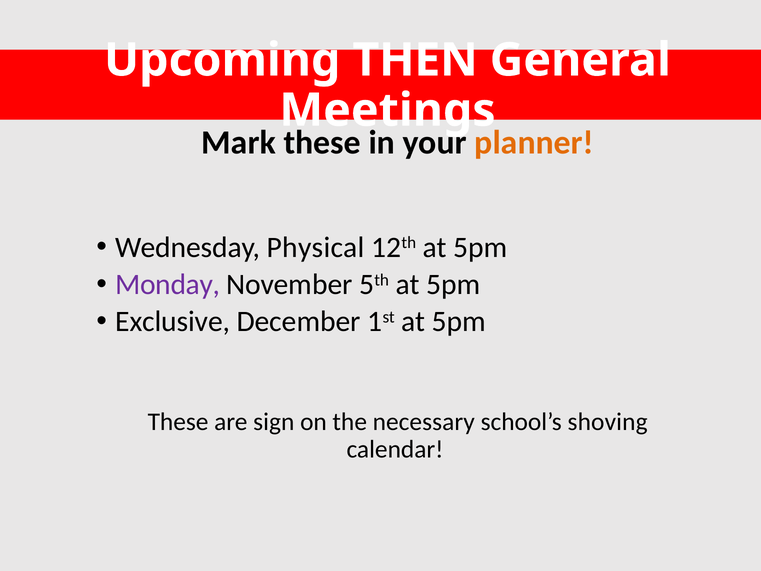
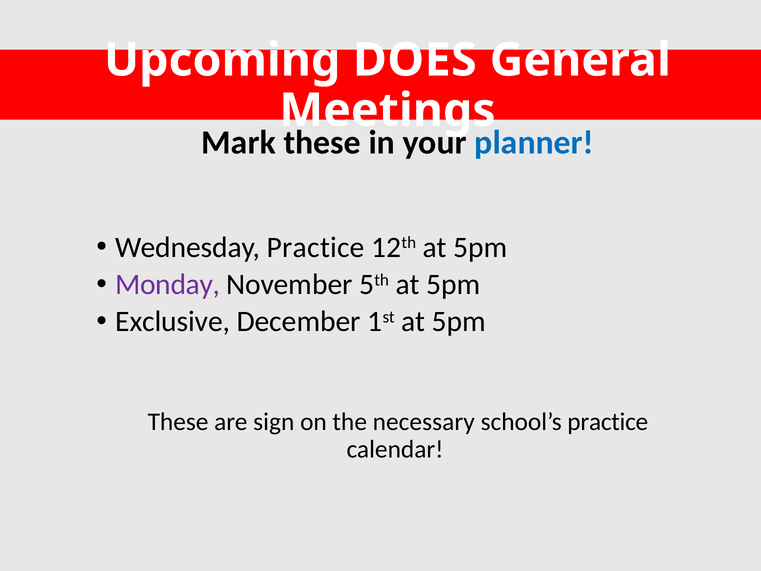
THEN: THEN -> DOES (415, 60)
planner colour: orange -> blue (534, 142)
Wednesday Physical: Physical -> Practice (316, 247)
school’s shoving: shoving -> practice (608, 422)
